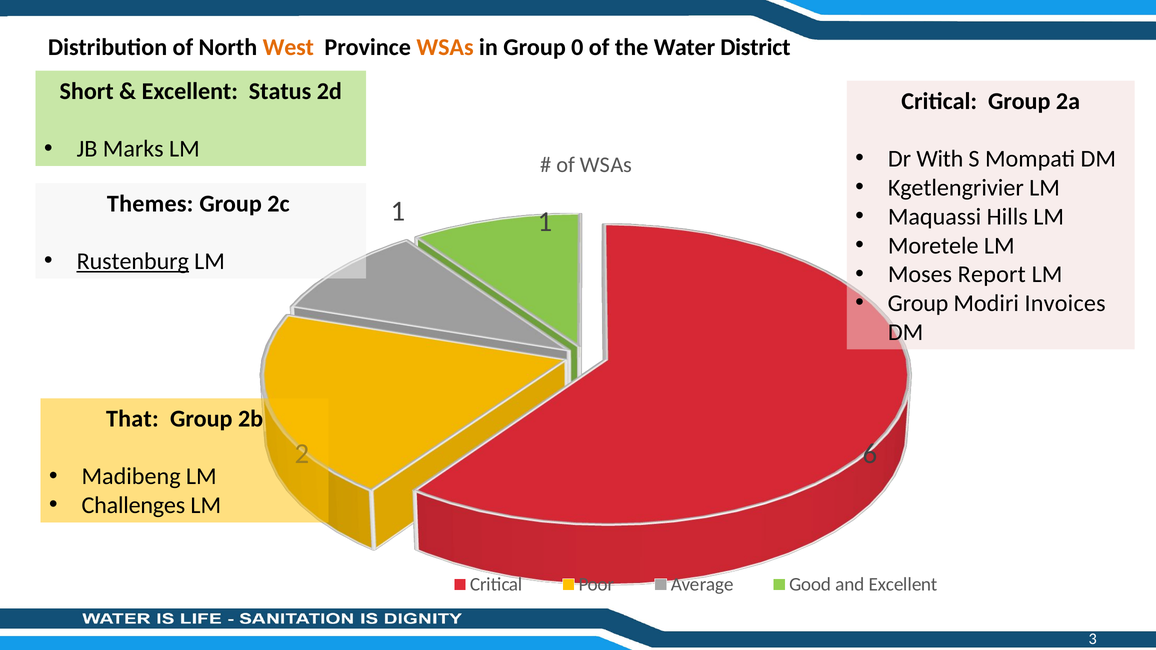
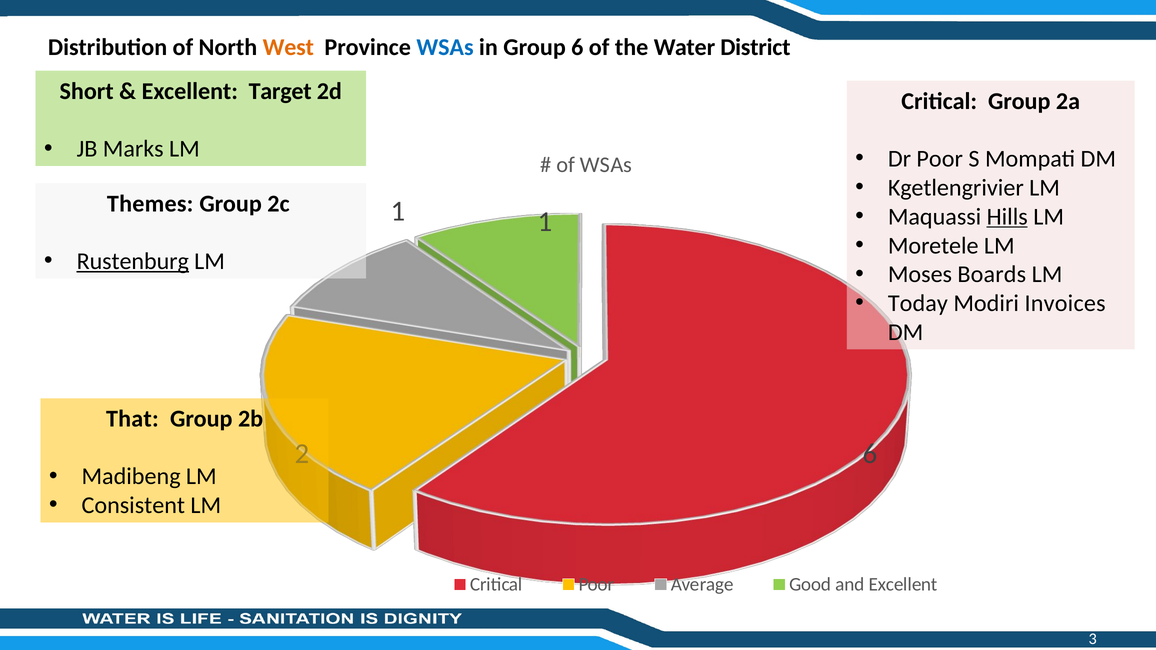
WSAs colour: orange -> blue (445, 47)
Group 0: 0 -> 6 (577, 47)
Status: Status -> Target (280, 91)
Dr With: With -> Poor (940, 159)
Hills underline: none -> present (1007, 217)
Report: Report -> Boards (992, 275)
Group: Group -> Today (918, 303)
Challenges: Challenges -> Consistent (133, 506)
